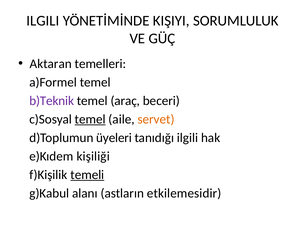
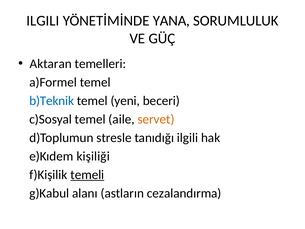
KIŞIYI: KIŞIYI -> YANA (171, 21)
b)Teknik colour: purple -> blue (52, 101)
araç: araç -> yeni (125, 101)
temel underline: present -> none (90, 119)
üyeleri: üyeleri -> stresle (114, 138)
etkilemesidir: etkilemesidir -> cezalandırma (184, 193)
